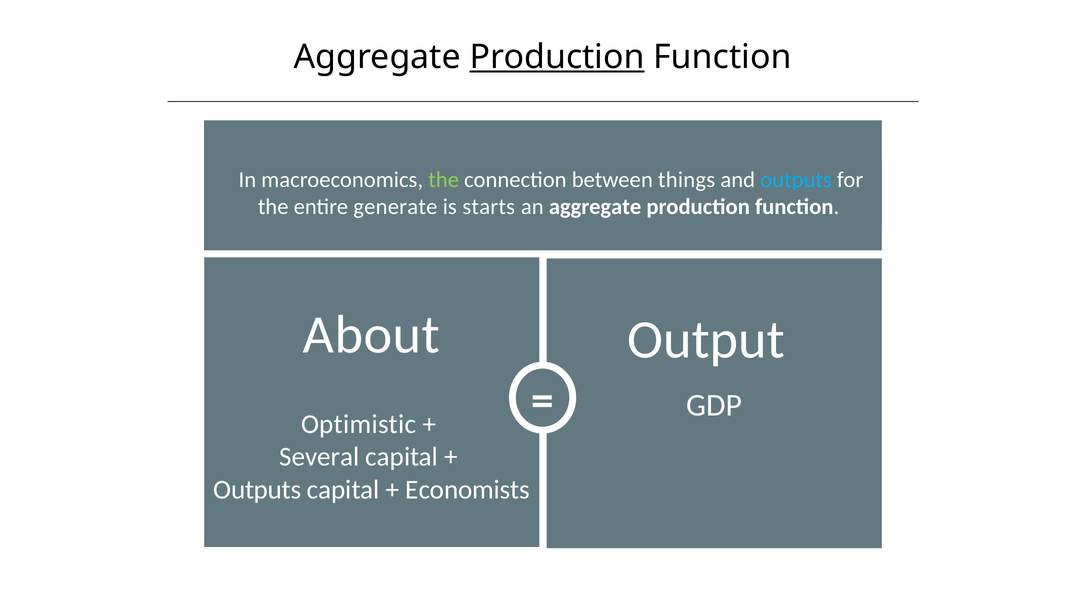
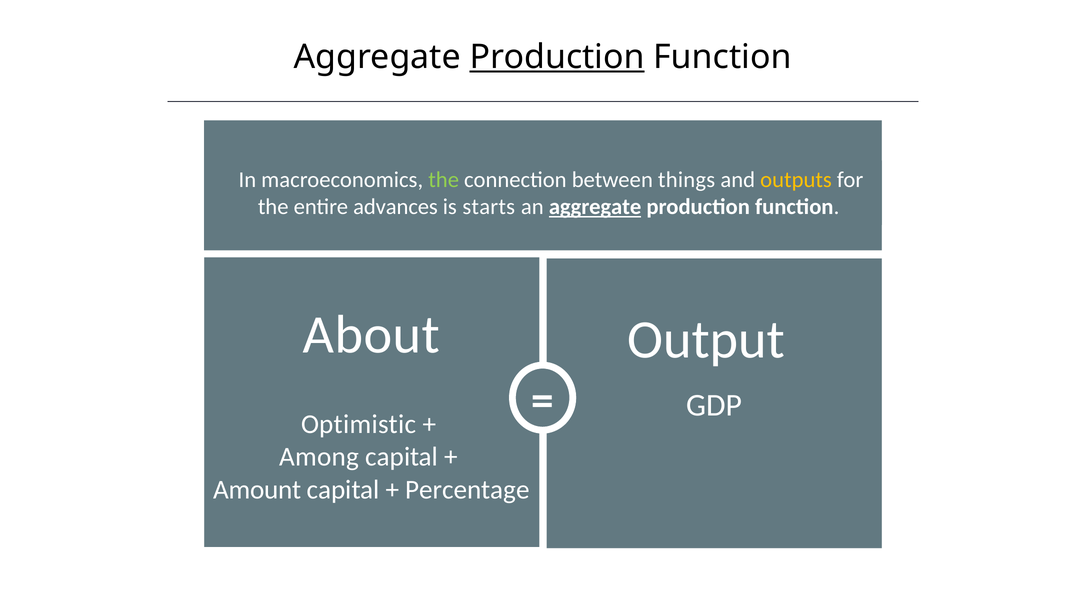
outputs colour: light blue -> yellow (796, 180)
generate: generate -> advances (396, 207)
aggregate underline: none -> present (595, 207)
Several: Several -> Among (319, 457)
Outputs: Outputs -> Amount (257, 489)
Economists: Economists -> Percentage (468, 489)
